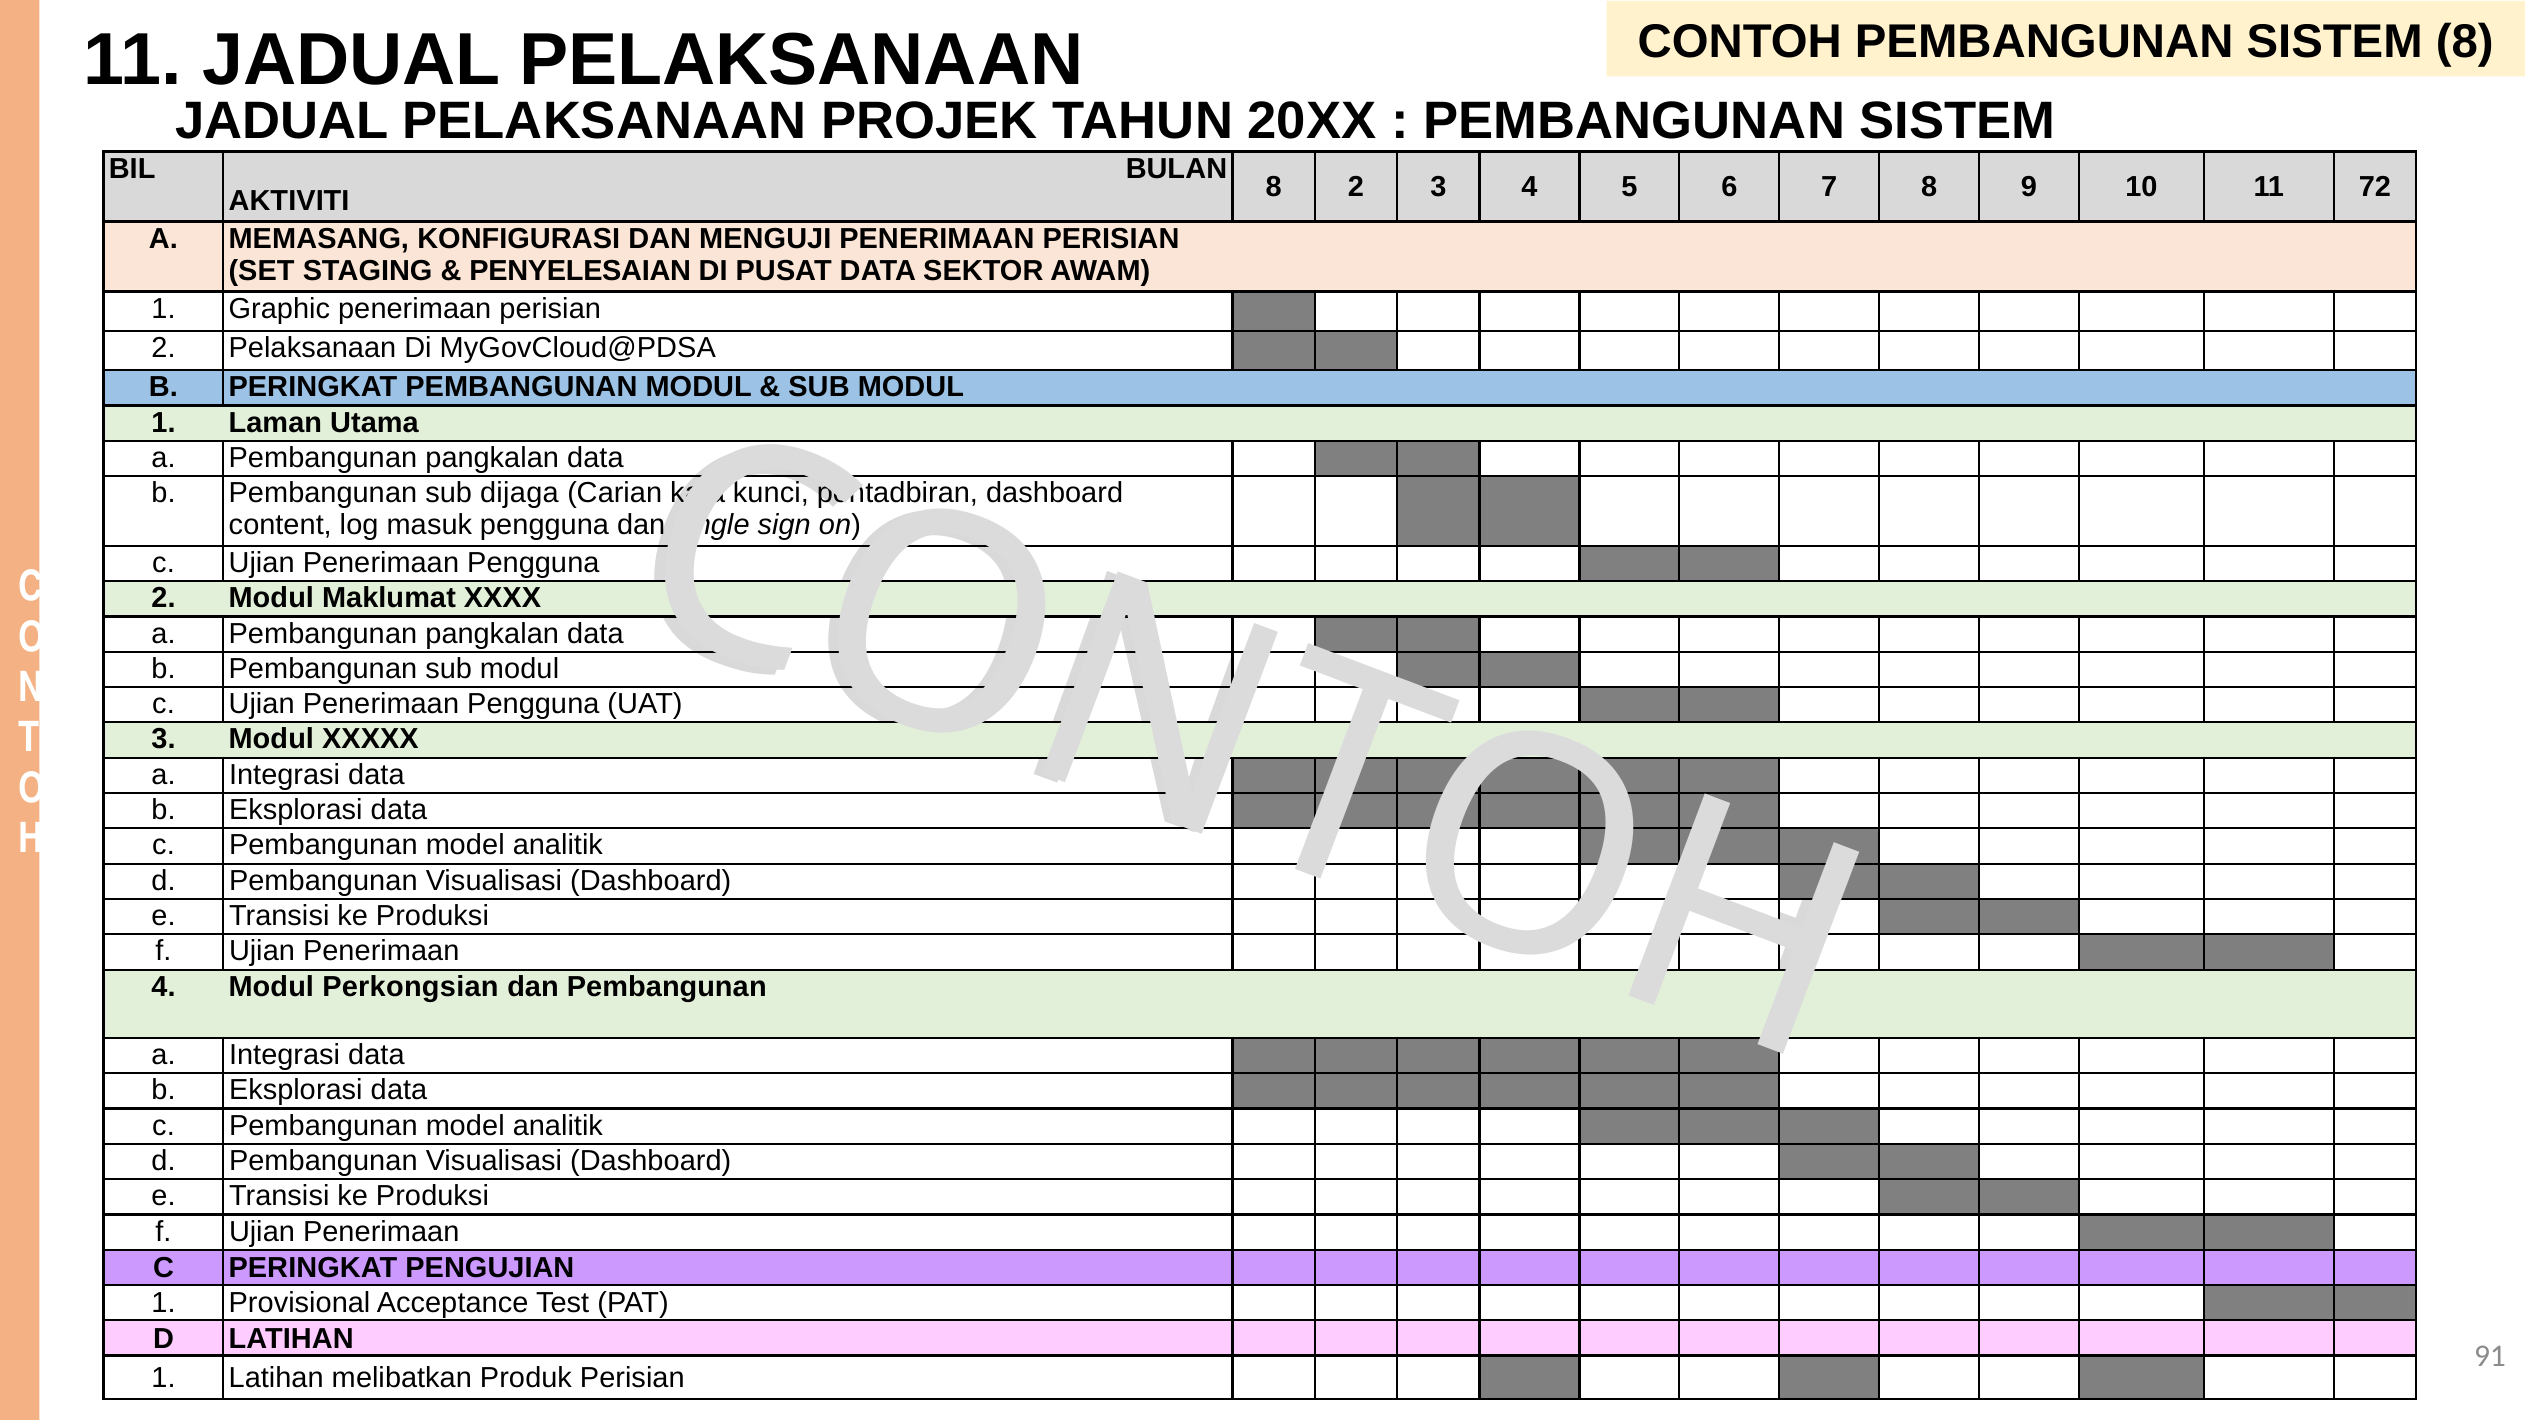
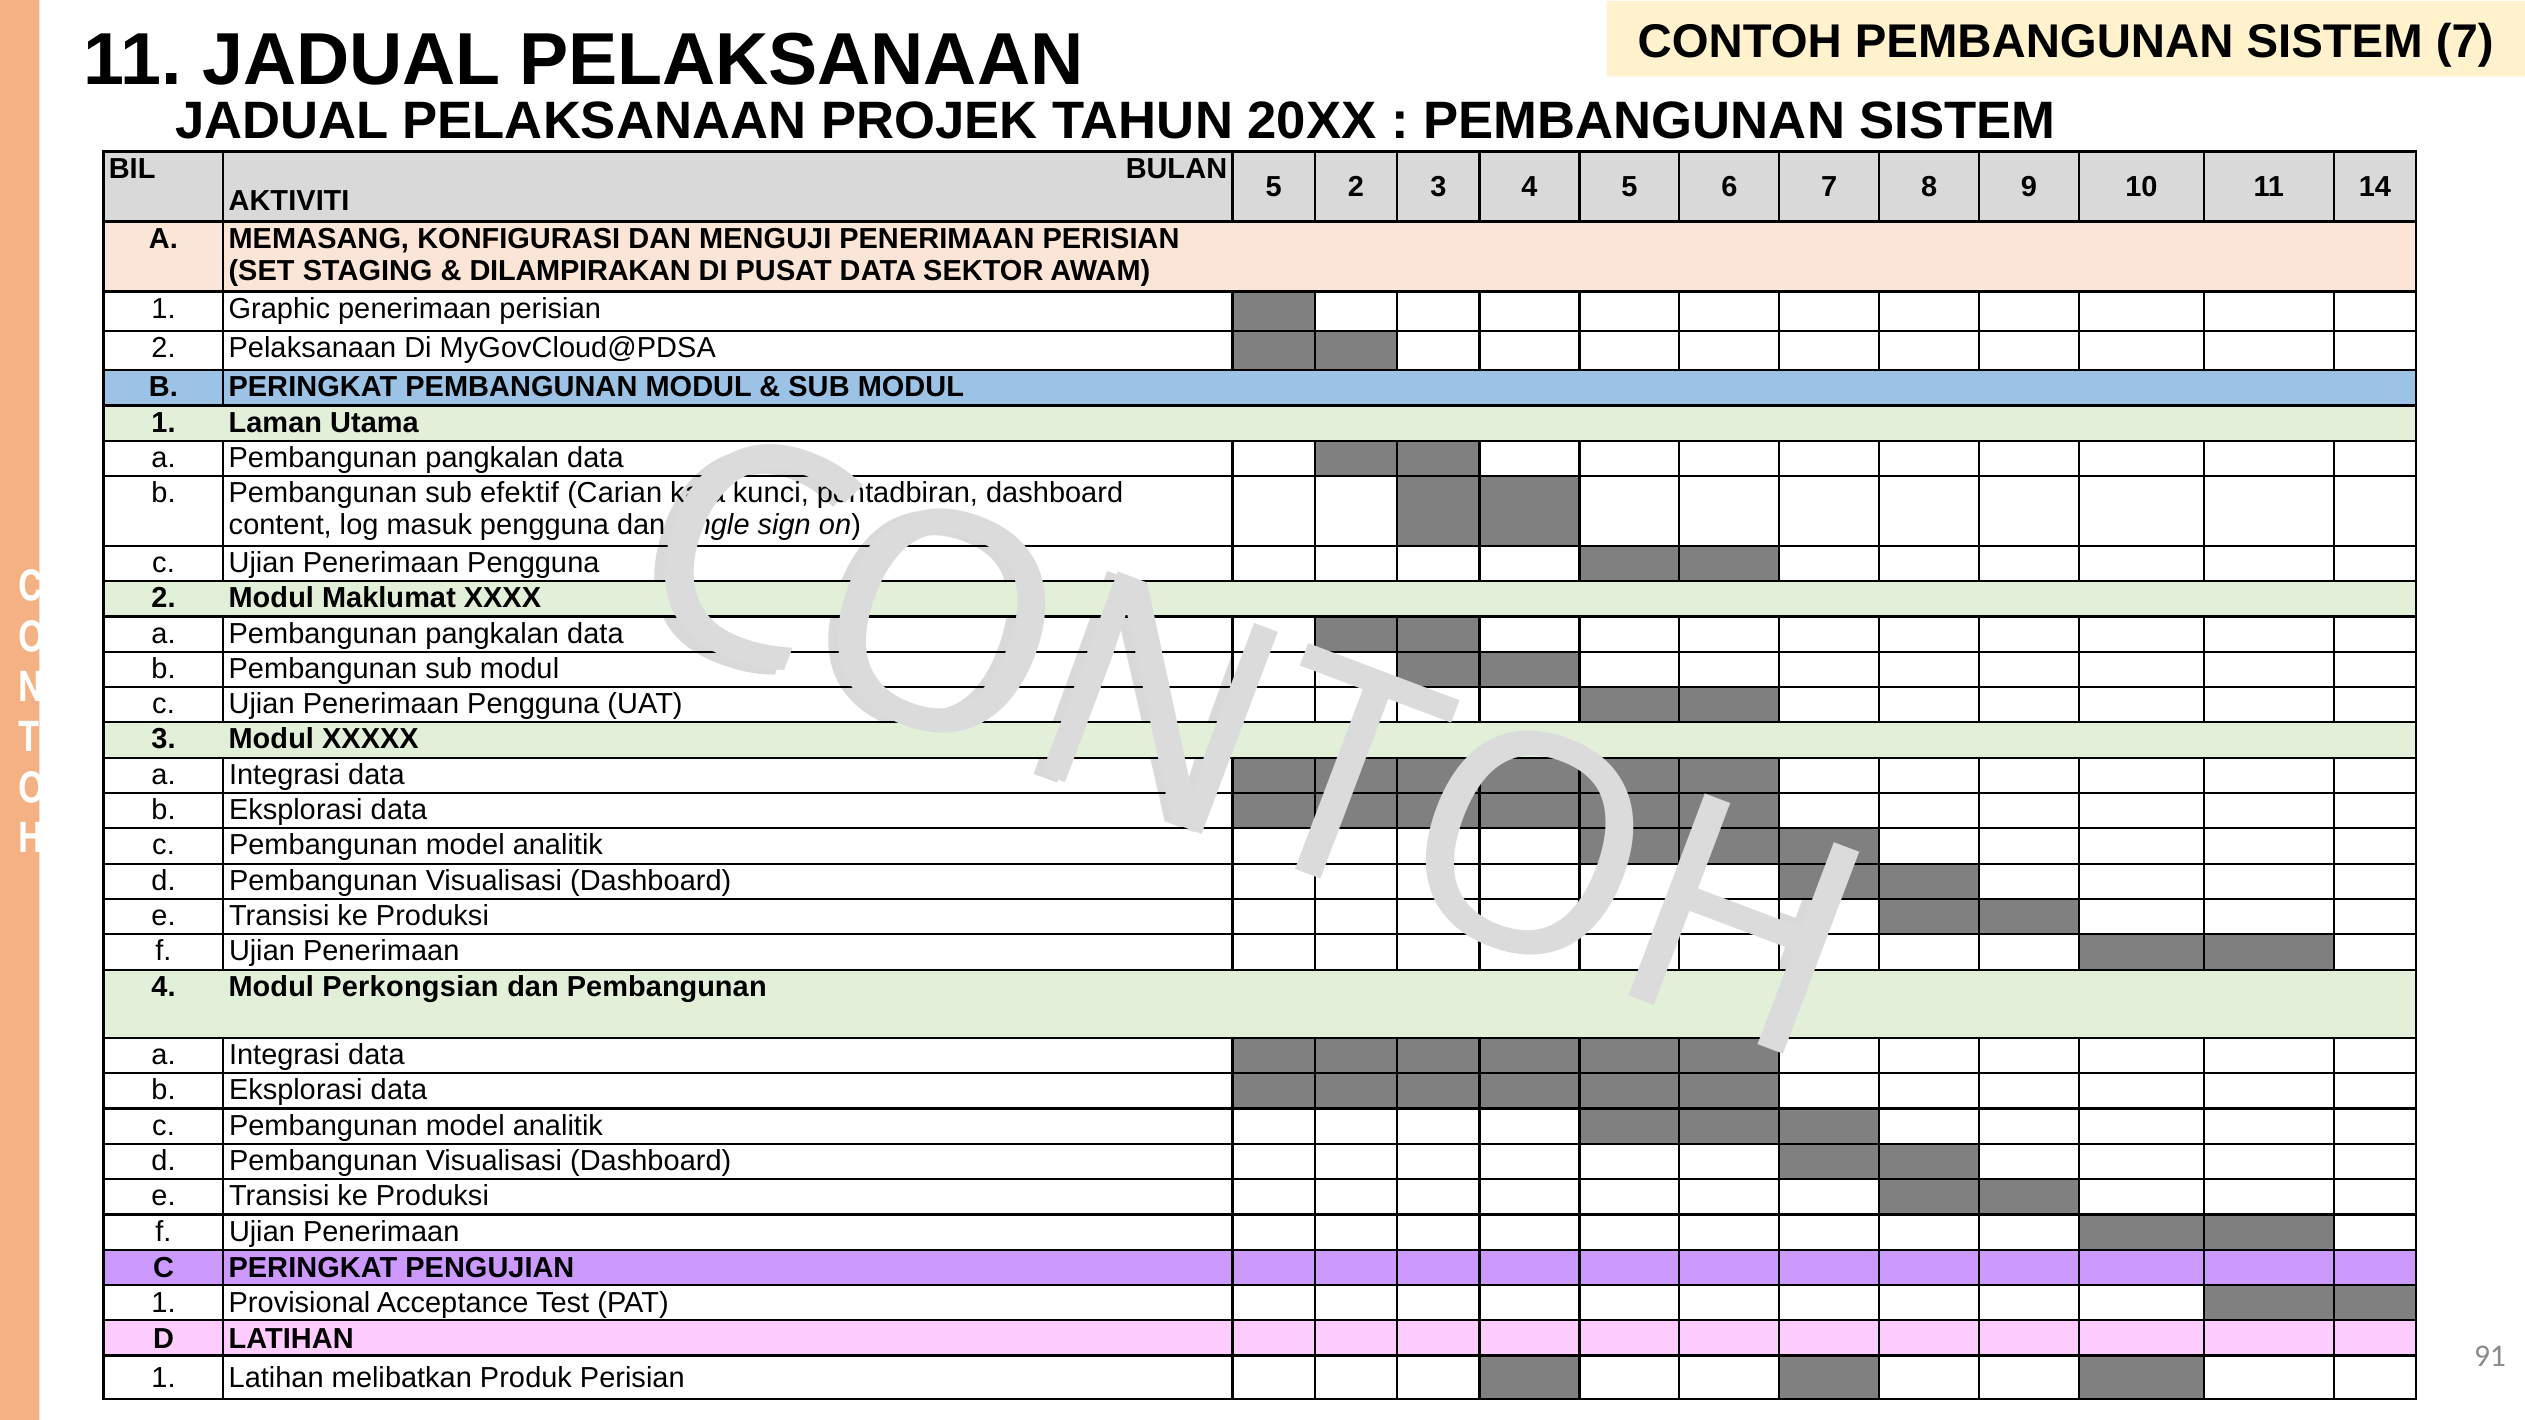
SISTEM 8: 8 -> 7 (2465, 42)
AKTIVITI 8: 8 -> 5 (1274, 187)
72: 72 -> 14 (2375, 187)
PENYELESAIAN: PENYELESAIAN -> DILAMPIRAKAN (580, 271)
dijaga: dijaga -> efektif (519, 493)
